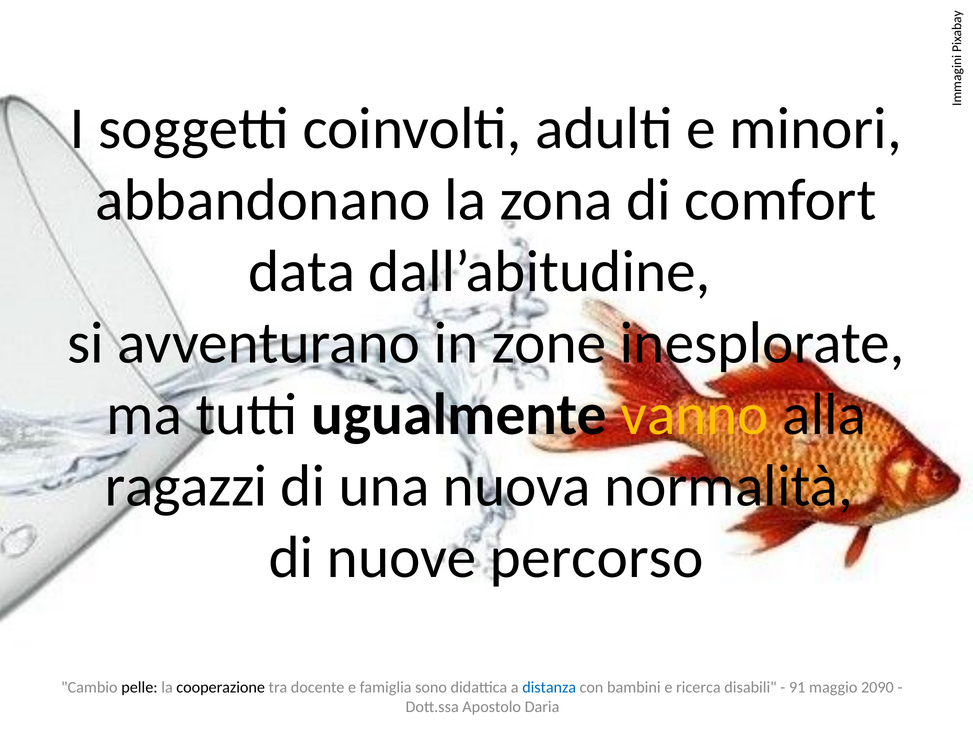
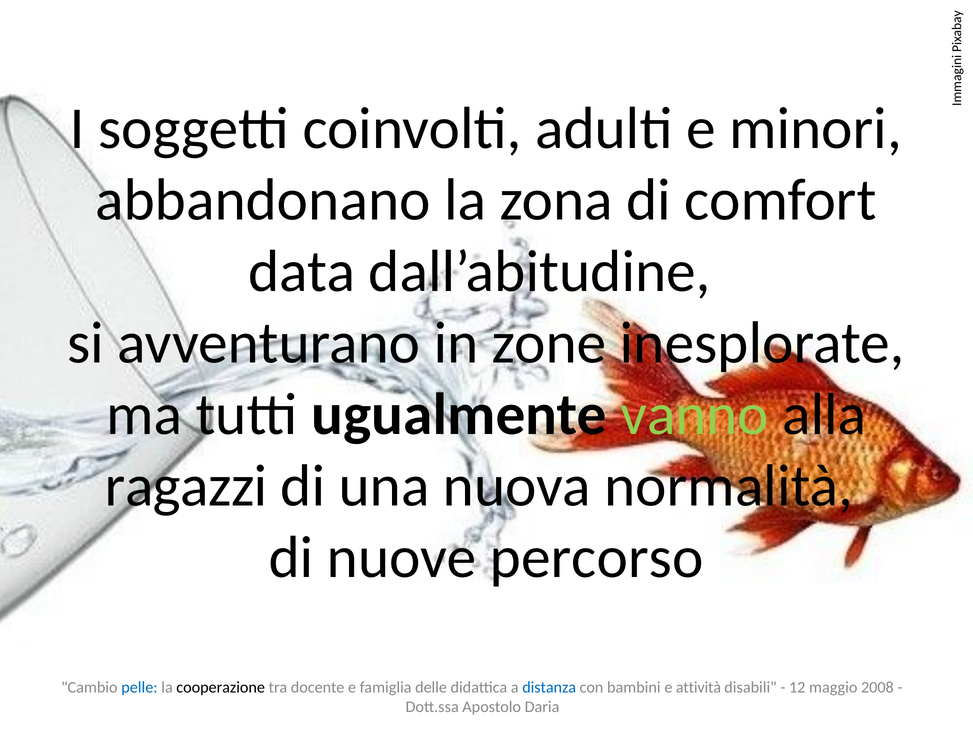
vanno colour: yellow -> light green (695, 414)
pelle colour: black -> blue (139, 687)
sono: sono -> delle (431, 687)
ricerca: ricerca -> attività (698, 687)
91: 91 -> 12 (797, 687)
2090: 2090 -> 2008 (877, 687)
